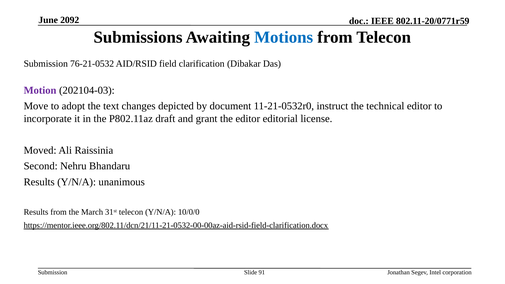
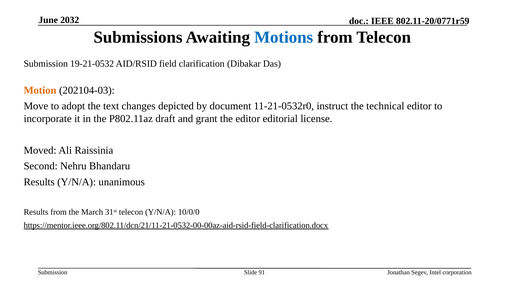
2092: 2092 -> 2032 (70, 20)
76-21-0532: 76-21-0532 -> 19-21-0532 (92, 64)
Motion colour: purple -> orange (40, 90)
